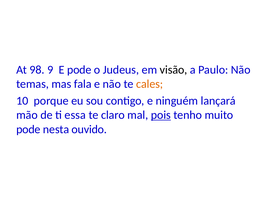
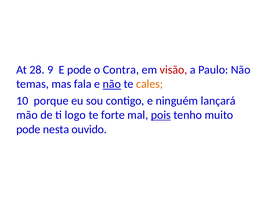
98: 98 -> 28 (37, 69)
Judeus: Judeus -> Contra (121, 69)
visão colour: black -> red (174, 69)
não underline: none -> present (112, 84)
essa: essa -> logo (75, 115)
claro: claro -> forte (113, 115)
